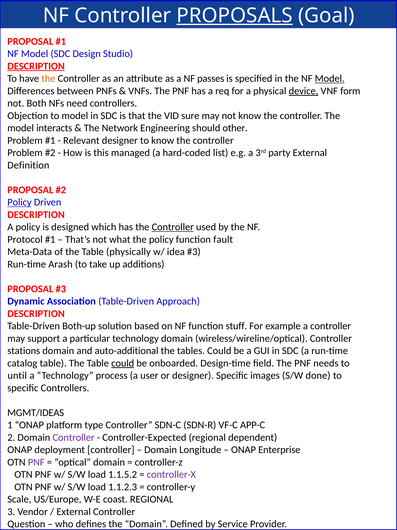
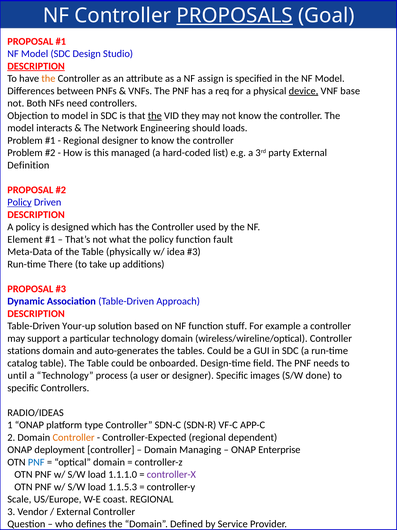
passes: passes -> assign (211, 78)
Model underline: present -> none (330, 78)
form: form -> base (350, 91)
the underline: none -> present (155, 116)
sure: sure -> they (190, 116)
other: other -> loads (235, 128)
Relevant: Relevant -> Regional (81, 140)
Controller underline: present -> none (173, 227)
Protocol: Protocol -> Element (25, 239)
Arash: Arash -> There (61, 264)
Both-up: Both-up -> Your-up (79, 326)
auto-additional: auto-additional -> auto-generates (127, 350)
could underline: present -> none (123, 363)
MGMT/IDEAS: MGMT/IDEAS -> RADIO/IDEAS (36, 412)
Controller colour: purple -> orange (74, 437)
Longitude: Longitude -> Managing (200, 449)
PNF colour: purple -> blue (36, 462)
1.1.5.2: 1.1.5.2 -> 1.1.1.0 (123, 474)
1.1.2.3: 1.1.2.3 -> 1.1.5.3 (123, 486)
